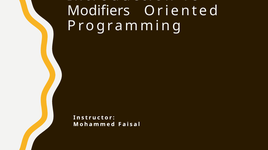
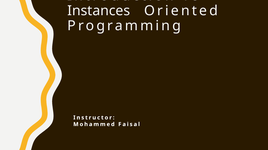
Modifiers: Modifiers -> Instances (99, 11)
